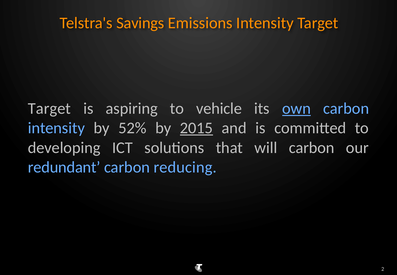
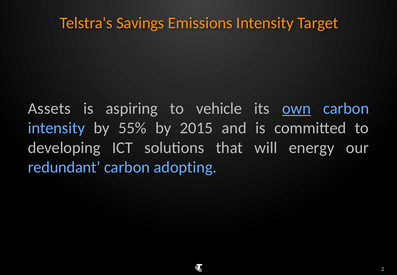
Target: Target -> Assets (49, 108)
52%: 52% -> 55% (132, 128)
2015 underline: present -> none (196, 128)
will carbon: carbon -> energy (312, 148)
reducing: reducing -> adopting (185, 167)
